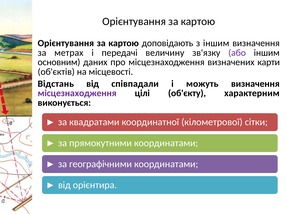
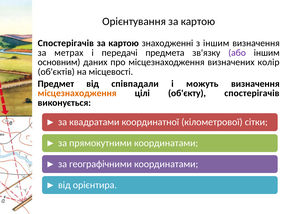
Орієнтування: Орієнтування -> Спостерігачів (66, 43)
доповідають: доповідають -> знаходженні (167, 43)
величину: величину -> предмета (165, 53)
карти: карти -> колір (269, 62)
Відстань: Відстань -> Предмет (56, 84)
місцезнаходження colour: purple -> orange (77, 93)
об'єкту характерним: характерним -> спостерігачів (252, 93)
